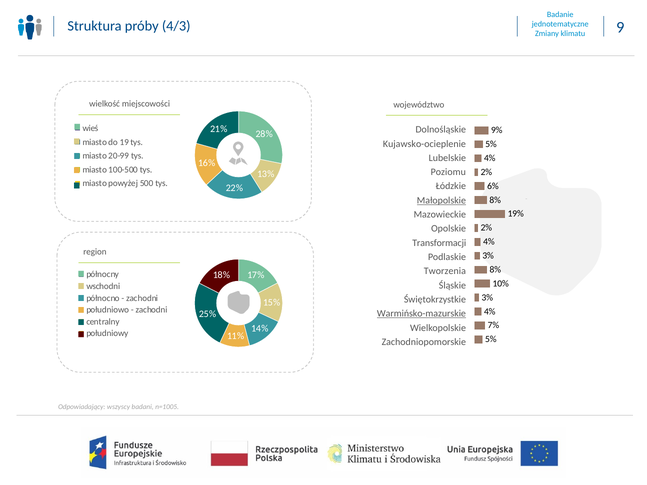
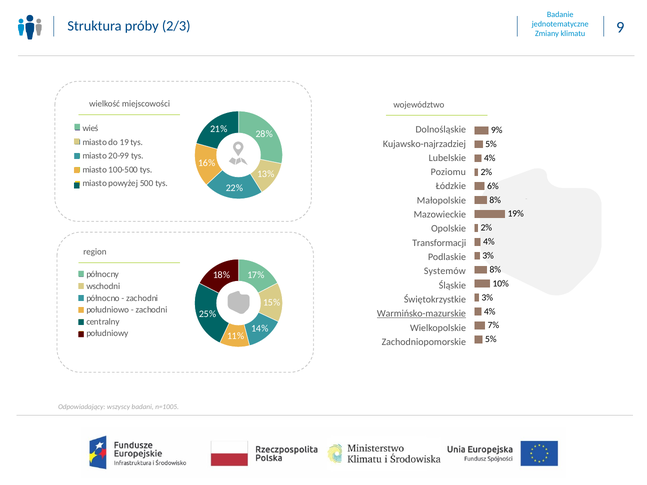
4/3: 4/3 -> 2/3 (176, 26)
Kujawsko-ocieplenie: Kujawsko-ocieplenie -> Kujawsko-najrzadziej (424, 144)
Małopolskie underline: present -> none (441, 200)
Tworzenia: Tworzenia -> Systemów (445, 271)
